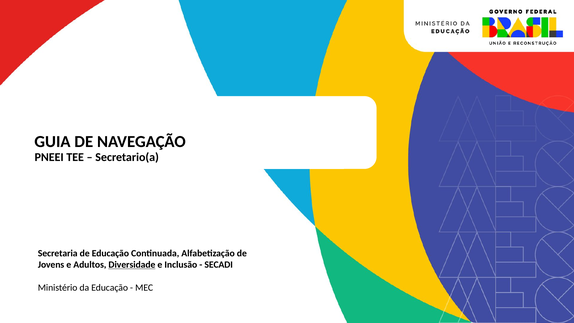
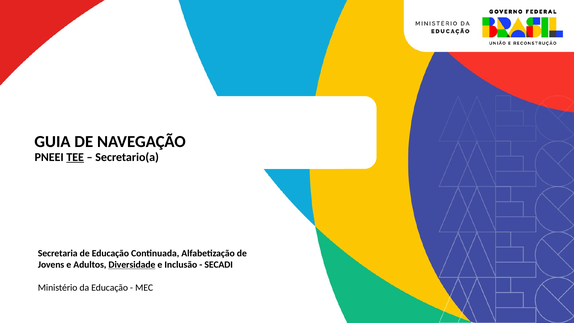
TEE underline: none -> present (75, 157)
